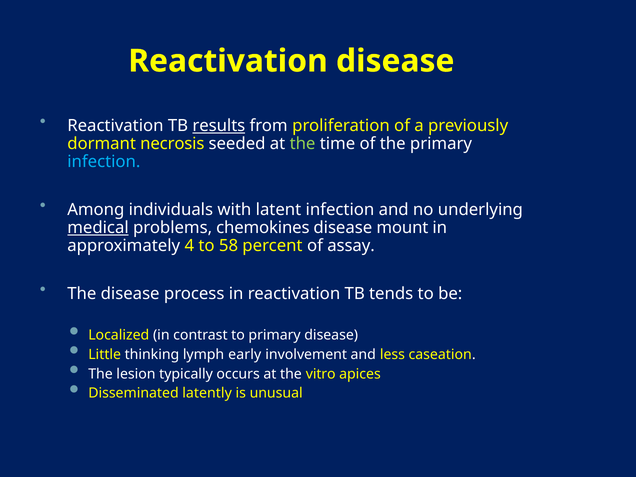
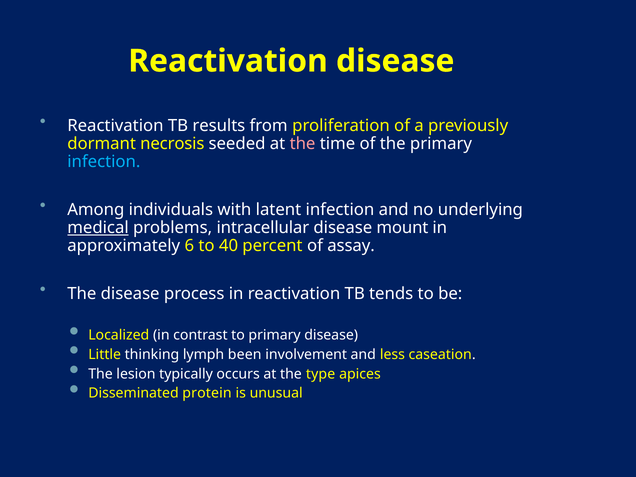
results underline: present -> none (219, 126)
the colour: light green -> pink (303, 144)
chemokines: chemokines -> intracellular (263, 228)
4: 4 -> 6 (189, 246)
58: 58 -> 40 (229, 246)
early: early -> been (245, 355)
vitro: vitro -> type (321, 374)
latently: latently -> protein (207, 393)
